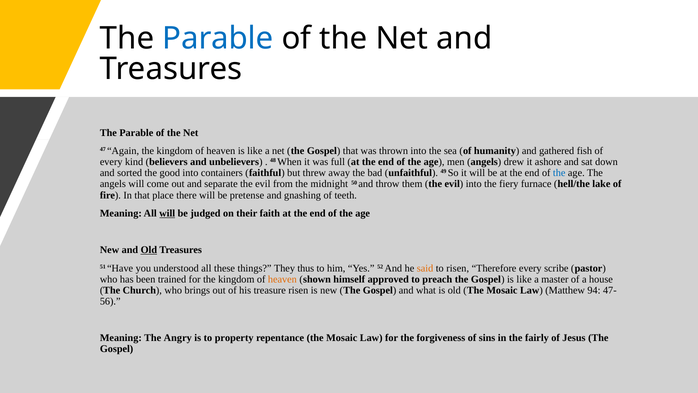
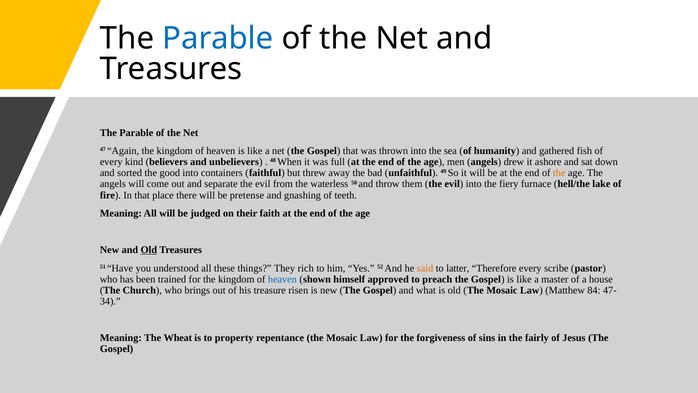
the colour: blue -> orange (559, 173)
midnight: midnight -> waterless (329, 184)
will underline: present -> none (167, 213)
thus: thus -> rich (306, 268)
to risen: risen -> latter (458, 268)
heaven colour: orange -> blue (282, 279)
94: 94 -> 84 (594, 290)
56: 56 -> 34 (110, 301)
Angry: Angry -> Wheat (178, 338)
